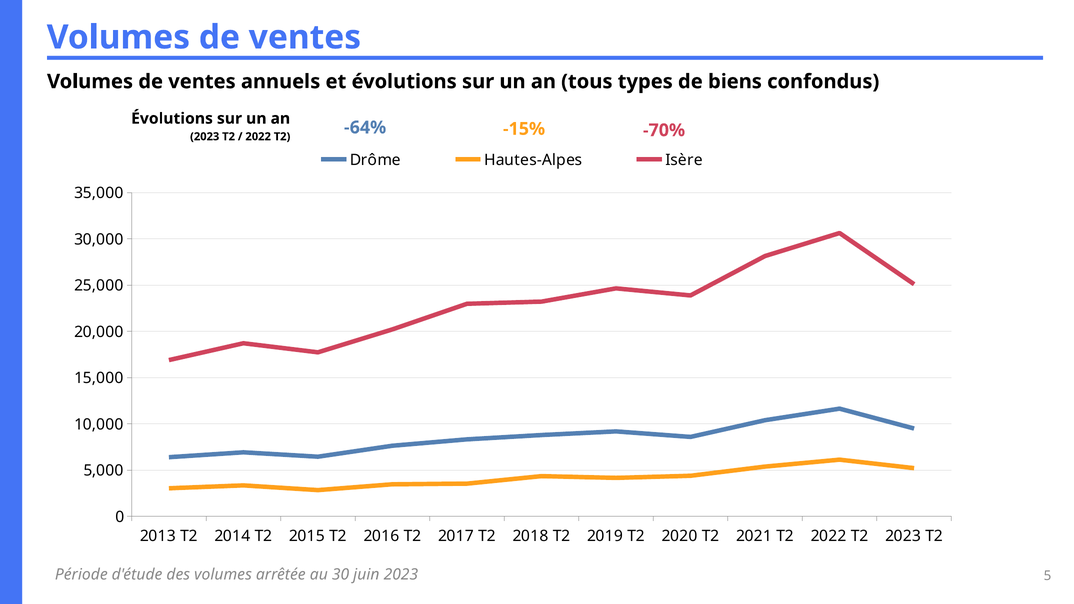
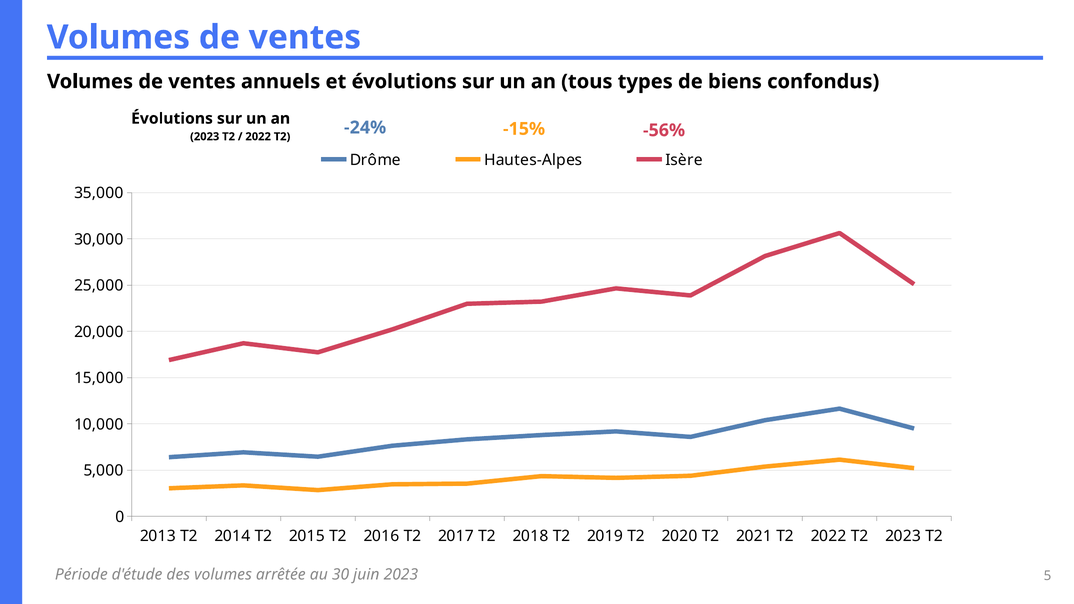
-64%: -64% -> -24% (365, 128)
-70%: -70% -> -56% (664, 130)
